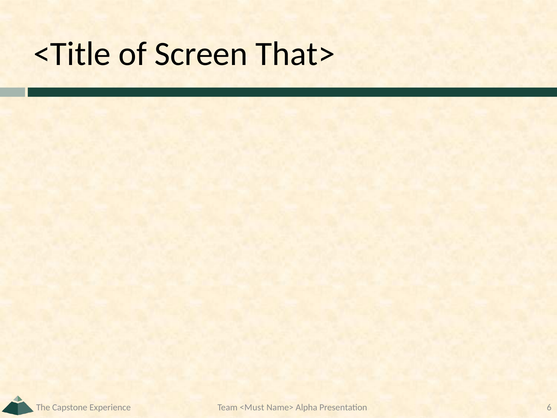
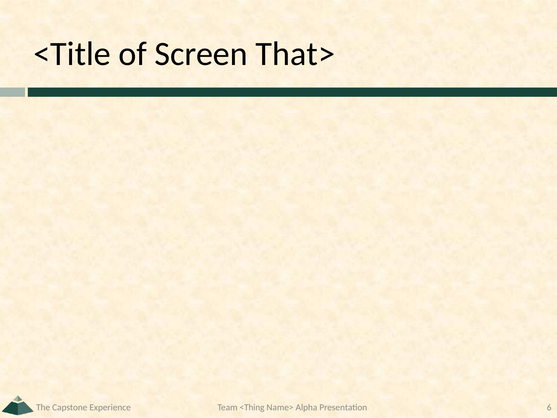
<Must: <Must -> <Thing (252, 407)
